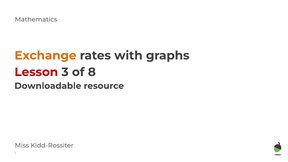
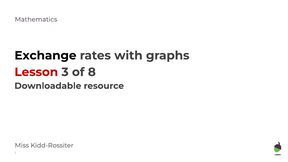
Exchange colour: orange -> black (45, 55)
